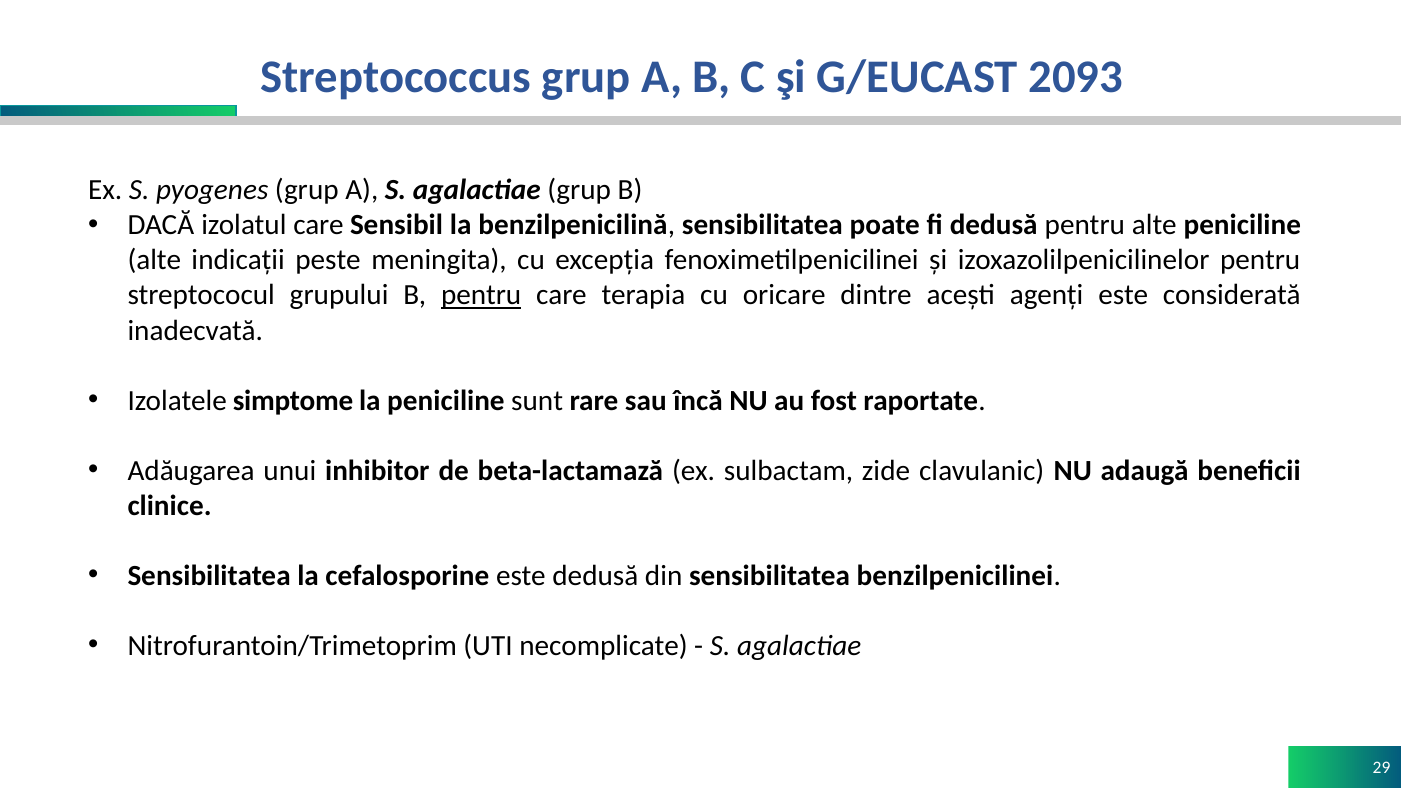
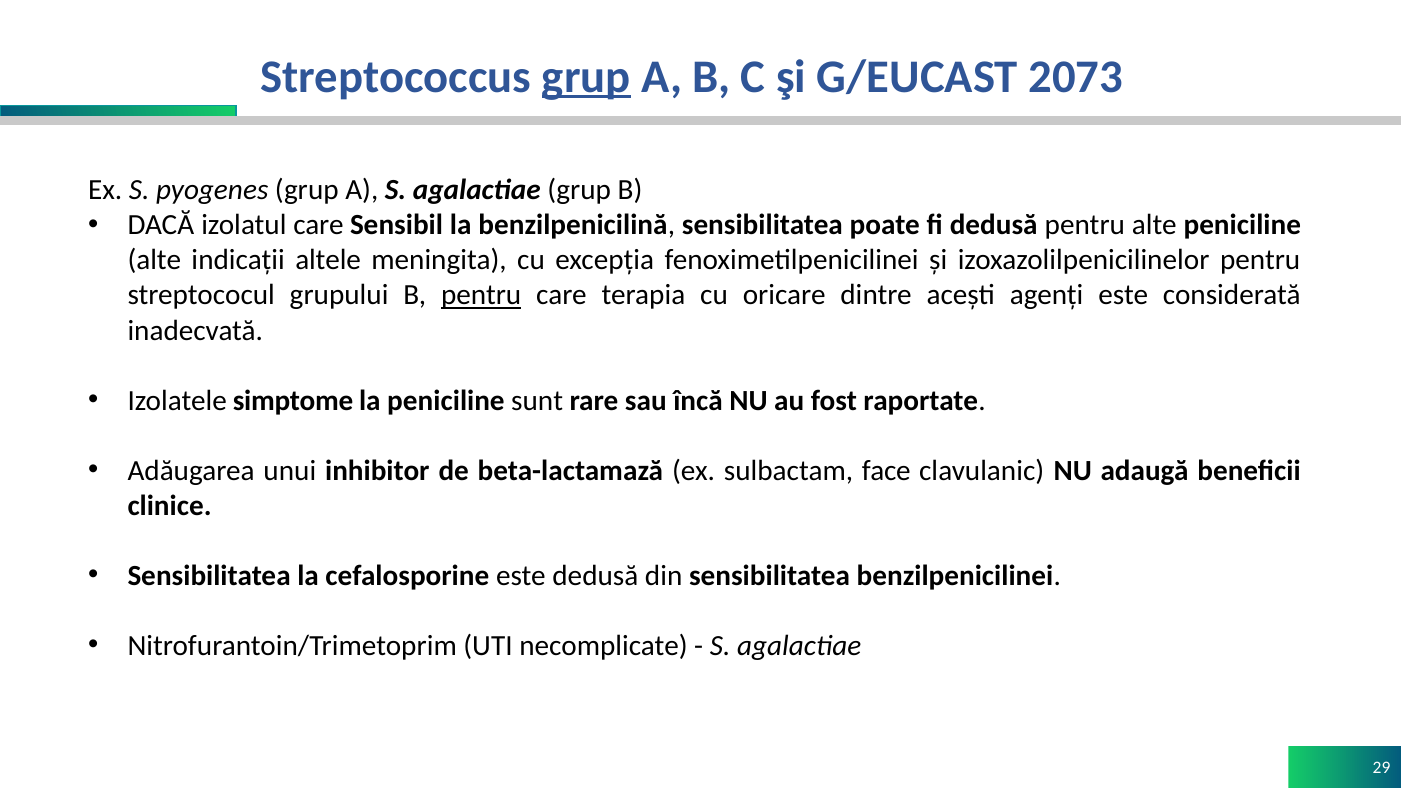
grup underline: none -> present (586, 77)
2093: 2093 -> 2073 (1076, 77)
peste: peste -> altele (328, 260)
zide: zide -> face (886, 471)
